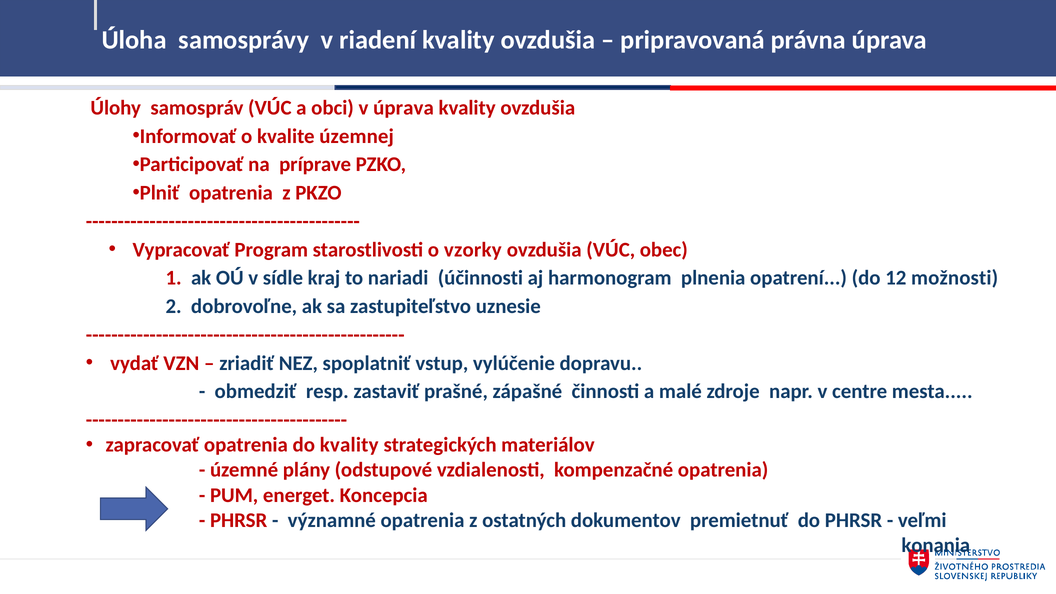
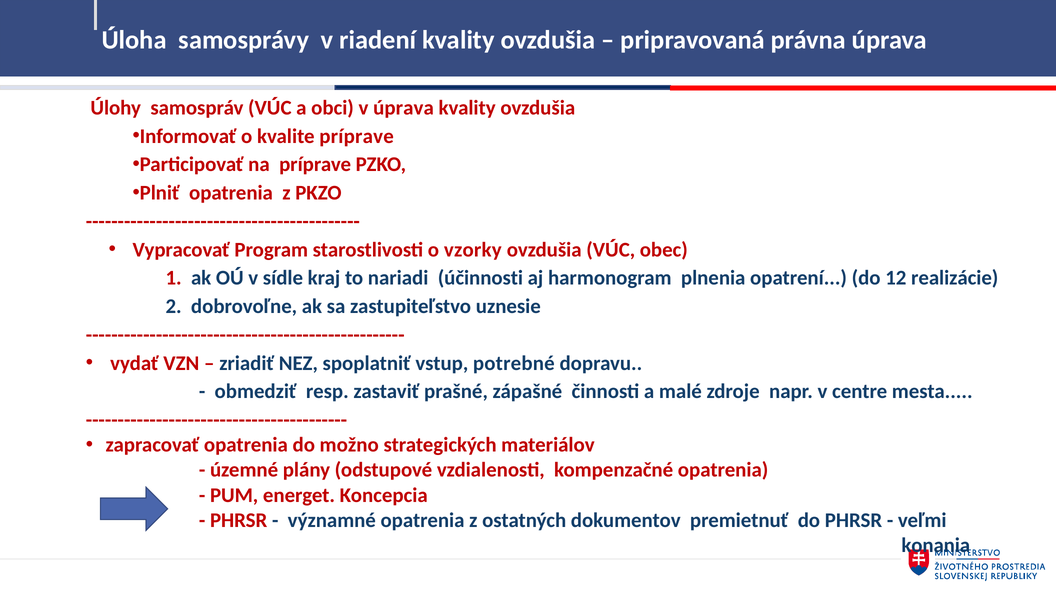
kvalite územnej: územnej -> príprave (357, 136)
možnosti: možnosti -> realizácie (955, 278)
vylúčenie: vylúčenie -> potrebné (514, 363)
do kvality: kvality -> možno (349, 445)
